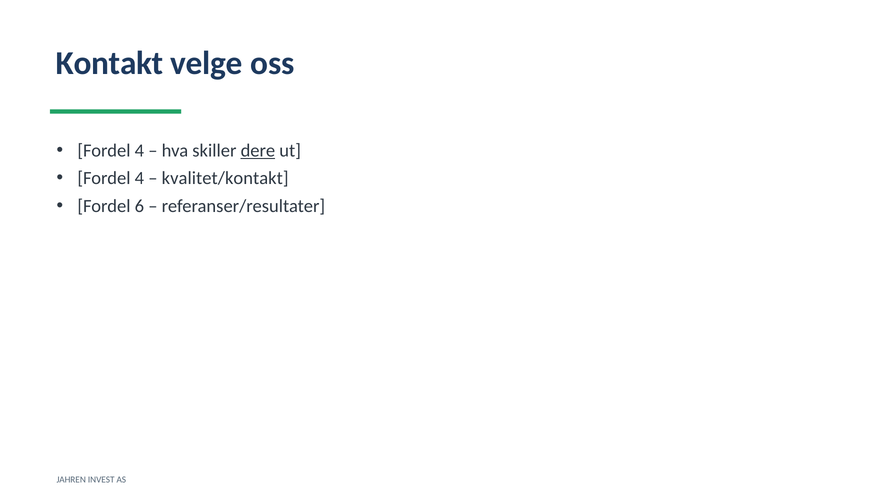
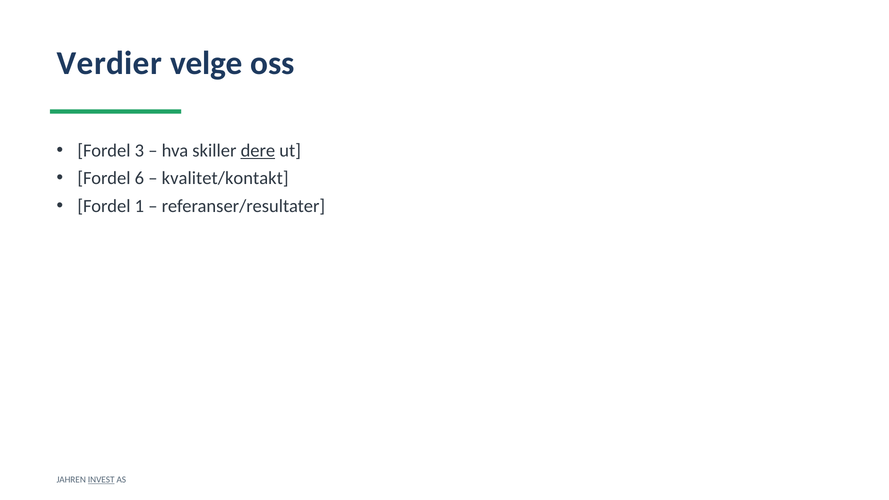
Kontakt: Kontakt -> Verdier (109, 63)
4: 4 -> 3 (139, 151)
4: 4 -> 6 (139, 178)
6: 6 -> 1 (139, 206)
INVEST underline: none -> present (101, 480)
